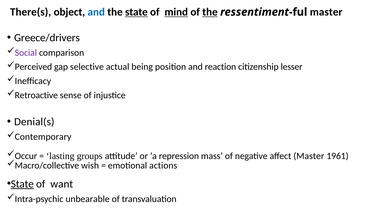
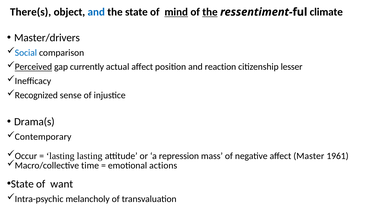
state underline: present -> none (136, 12)
ressentiment-ful master: master -> climate (326, 12)
Greece/drivers: Greece/drivers -> Master/drivers (47, 38)
Social colour: purple -> blue (26, 53)
Perceived underline: none -> present (33, 67)
selective: selective -> currently (87, 67)
actual being: being -> affect (142, 67)
Retroactive: Retroactive -> Recognized (36, 95)
Denial(s: Denial(s -> Drama(s (34, 122)
lasting groups: groups -> lasting (90, 156)
wish: wish -> time (90, 165)
State underline: present -> none (22, 184)
unbearable: unbearable -> melancholy (88, 199)
